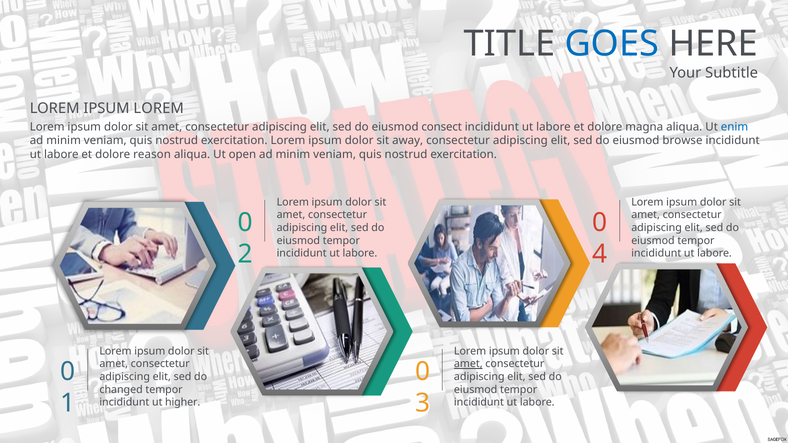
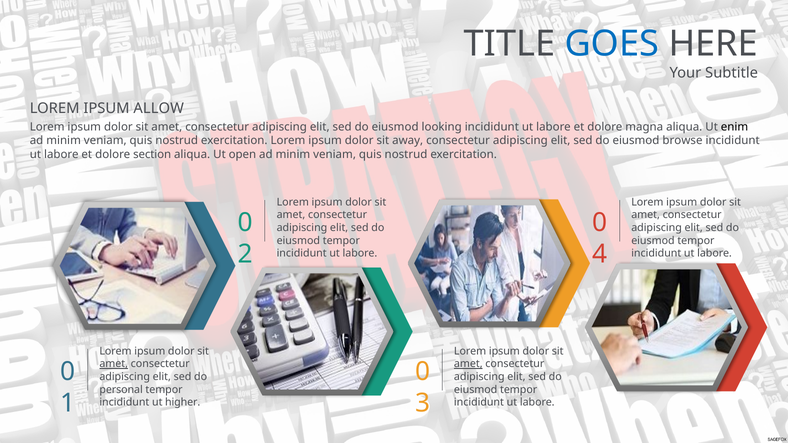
IPSUM LOREM: LOREM -> ALLOW (159, 108)
consect: consect -> looking (442, 127)
enim colour: blue -> black (735, 127)
reason: reason -> section (152, 154)
amet underline: none -> present (114, 364)
changed: changed -> personal (121, 390)
